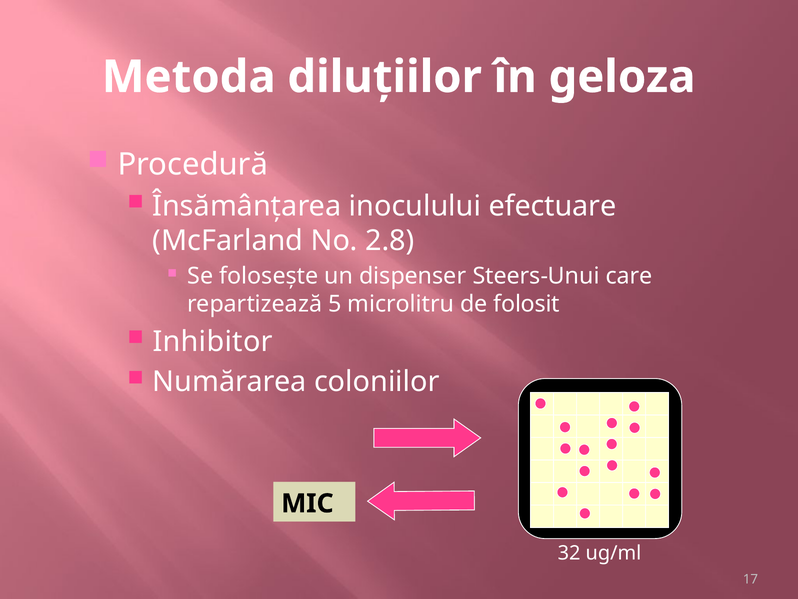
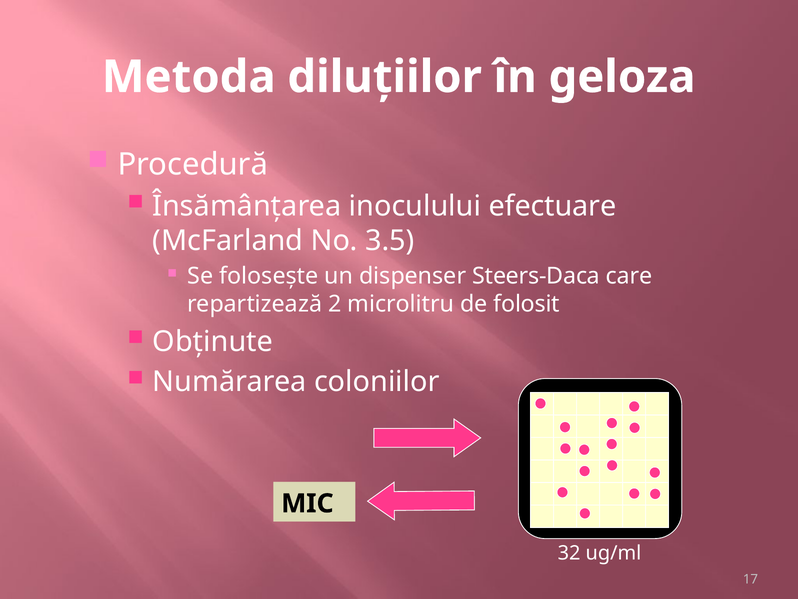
2.8: 2.8 -> 3.5 (390, 240)
Steers-Unui: Steers-Unui -> Steers-Daca (536, 276)
5: 5 -> 2 (335, 304)
Inhibitor: Inhibitor -> Obținute (213, 341)
